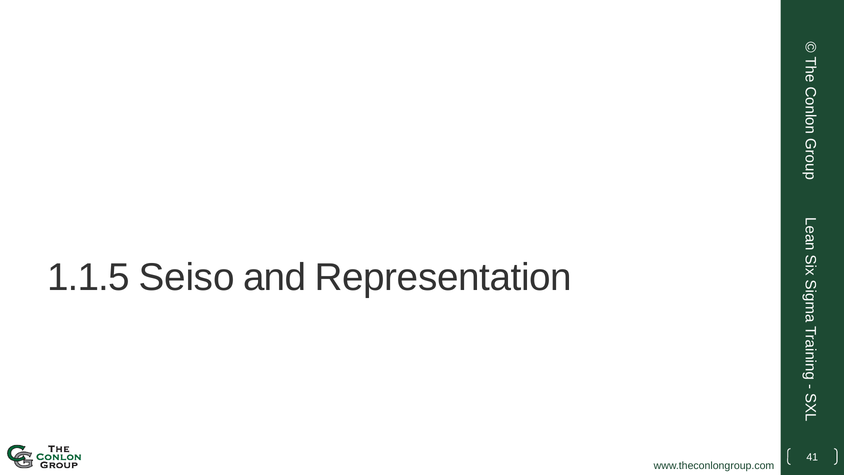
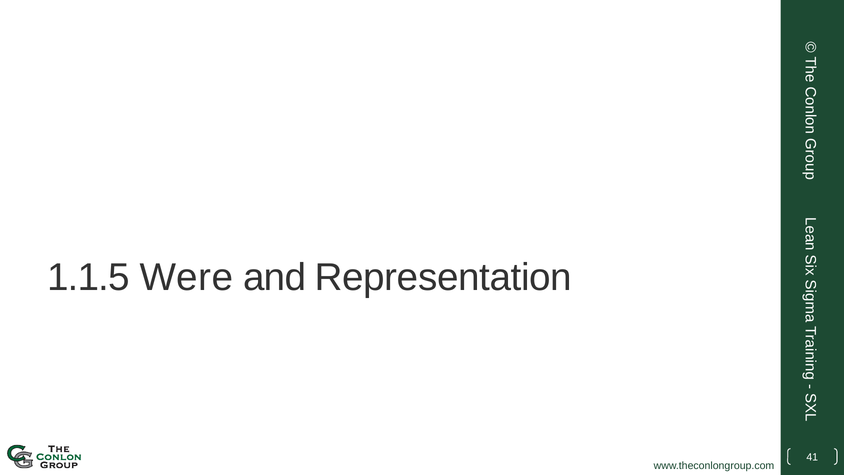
Seiso: Seiso -> Were (186, 277)
